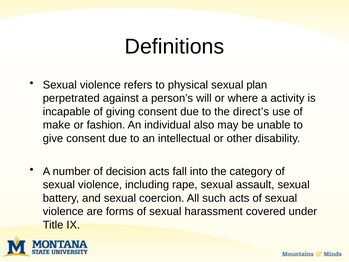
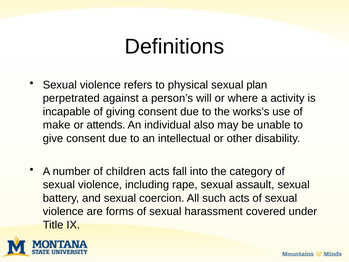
direct’s: direct’s -> works’s (251, 112)
fashion: fashion -> attends (106, 125)
decision: decision -> children (126, 171)
